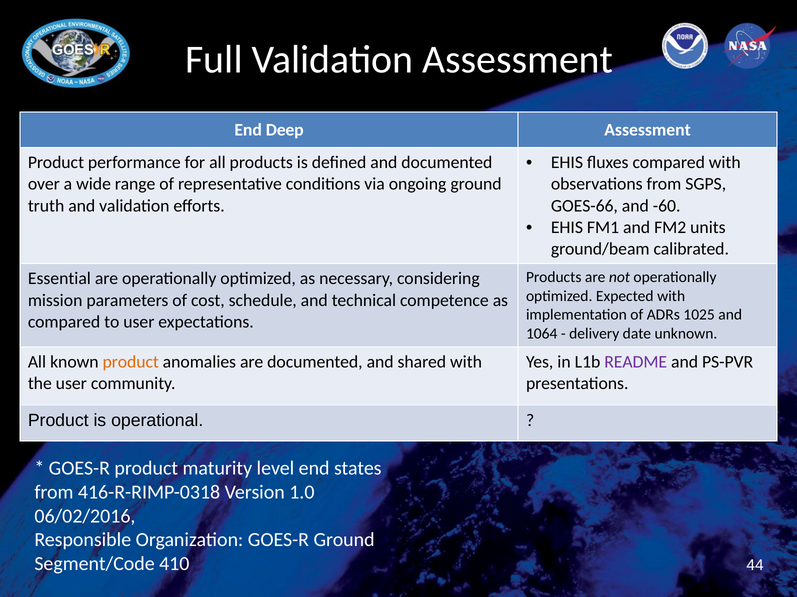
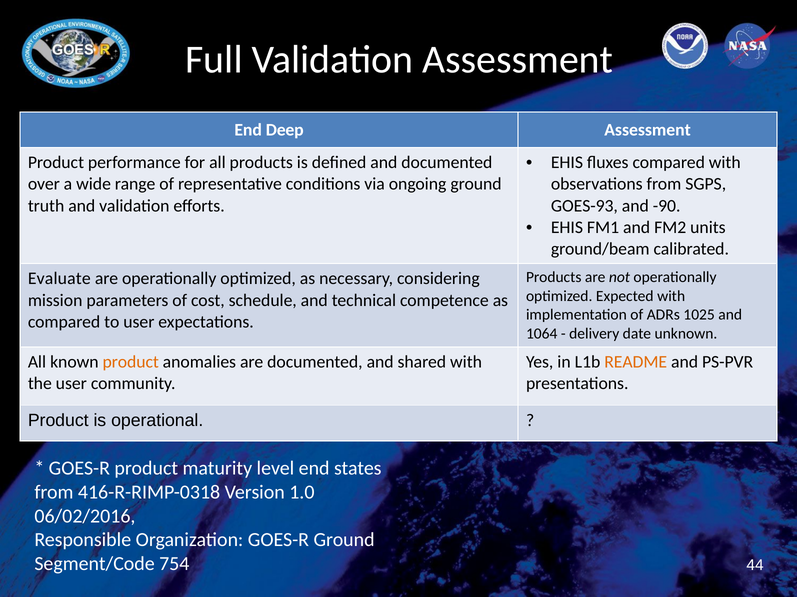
GOES-66: GOES-66 -> GOES-93 (584, 206)
-60: -60 -> -90 (667, 206)
Essential: Essential -> Evaluate (59, 279)
README colour: purple -> orange (636, 362)
410: 410 -> 754 (174, 565)
